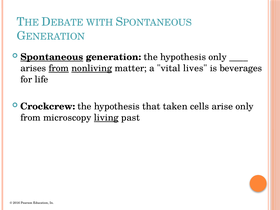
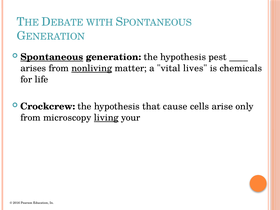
hypothesis only: only -> pest (218, 57)
from underline: present -> none (59, 68)
beverages: beverages -> chemicals (241, 68)
taken: taken -> cause (175, 107)
past: past -> your (131, 118)
